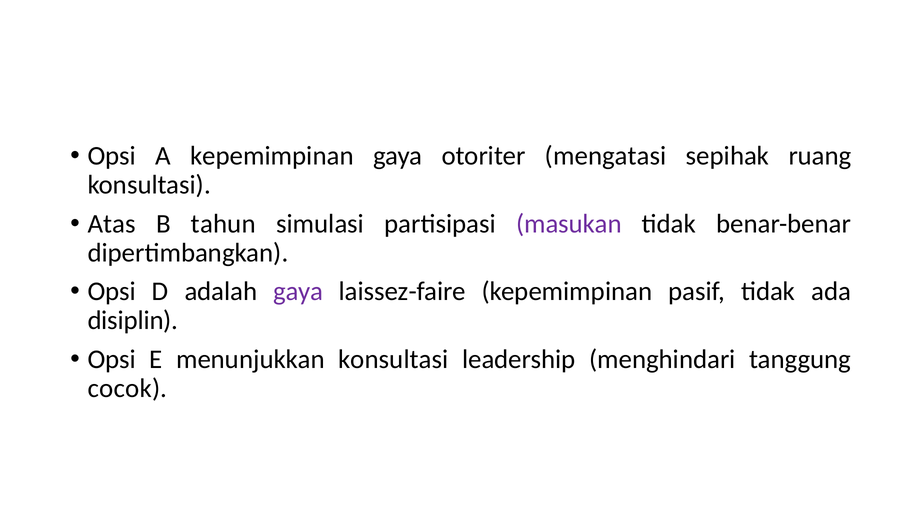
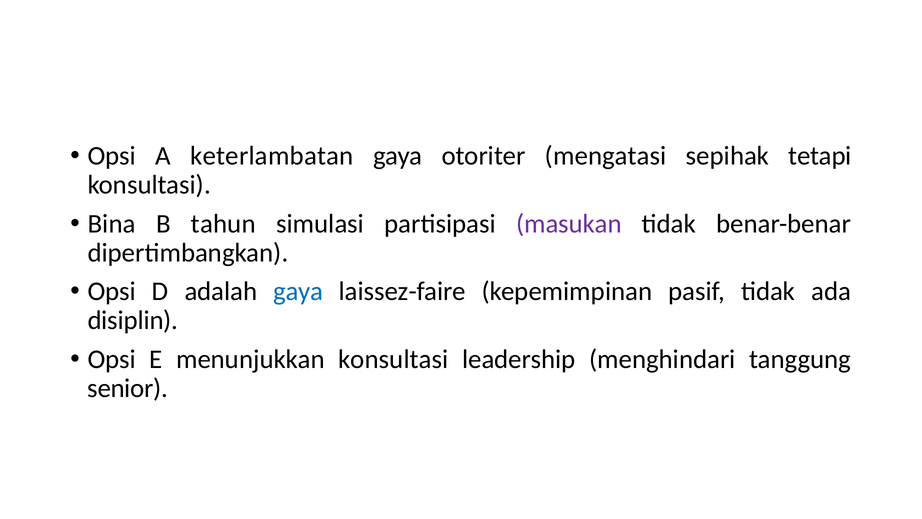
A kepemimpinan: kepemimpinan -> keterlambatan (272, 156)
ruang: ruang -> tetapi (820, 156)
Atas: Atas -> Bina (112, 224)
gaya colour: purple -> blue (298, 291)
cocok: cocok -> senior (128, 388)
